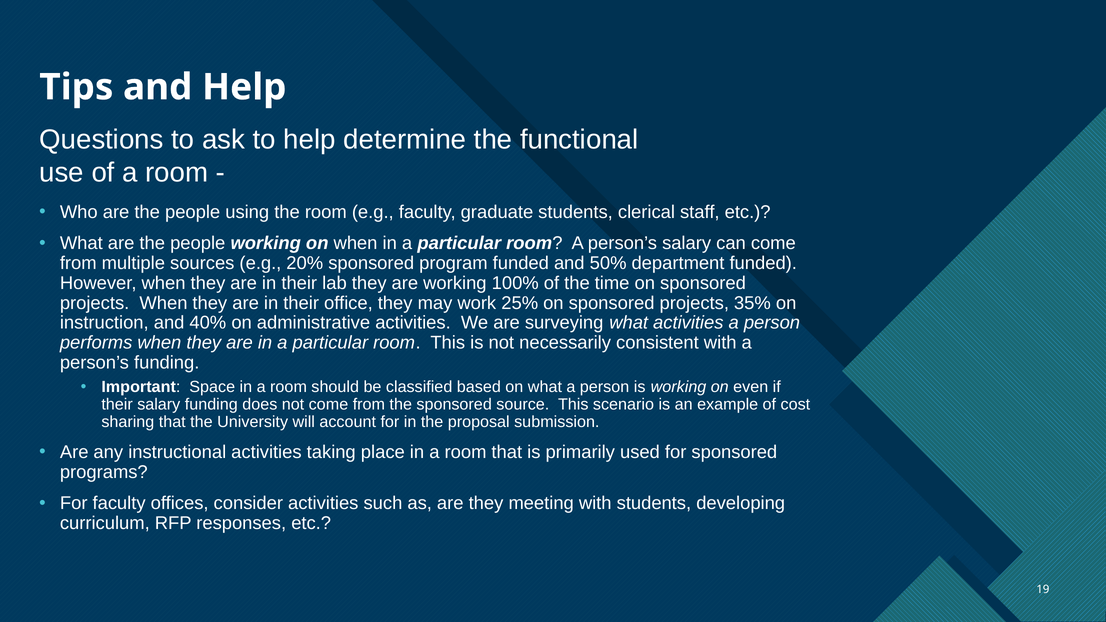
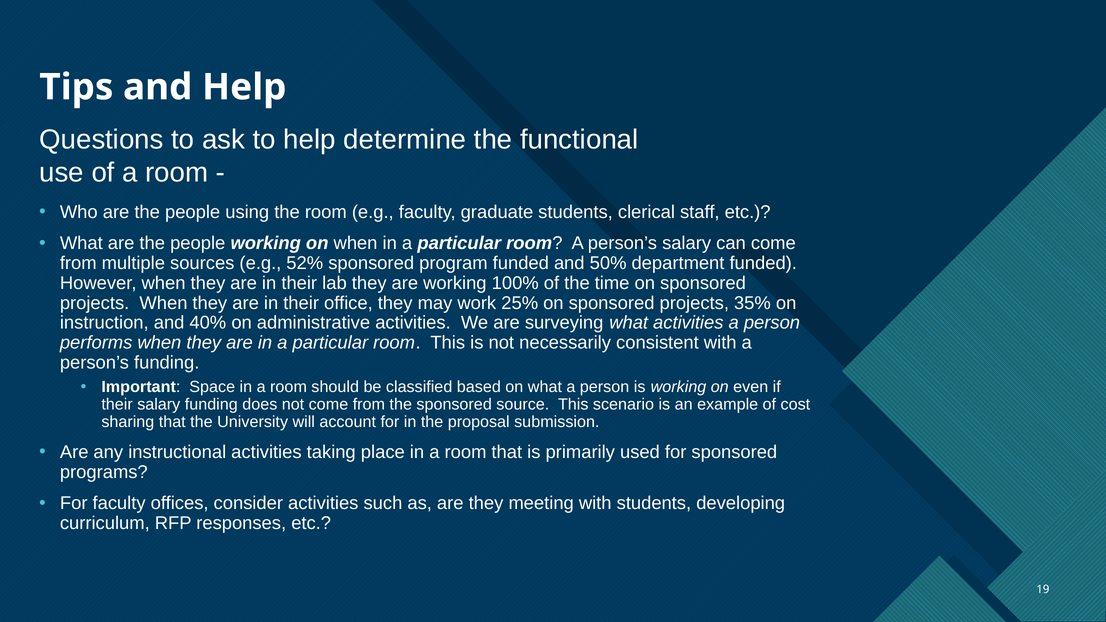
20%: 20% -> 52% (305, 263)
